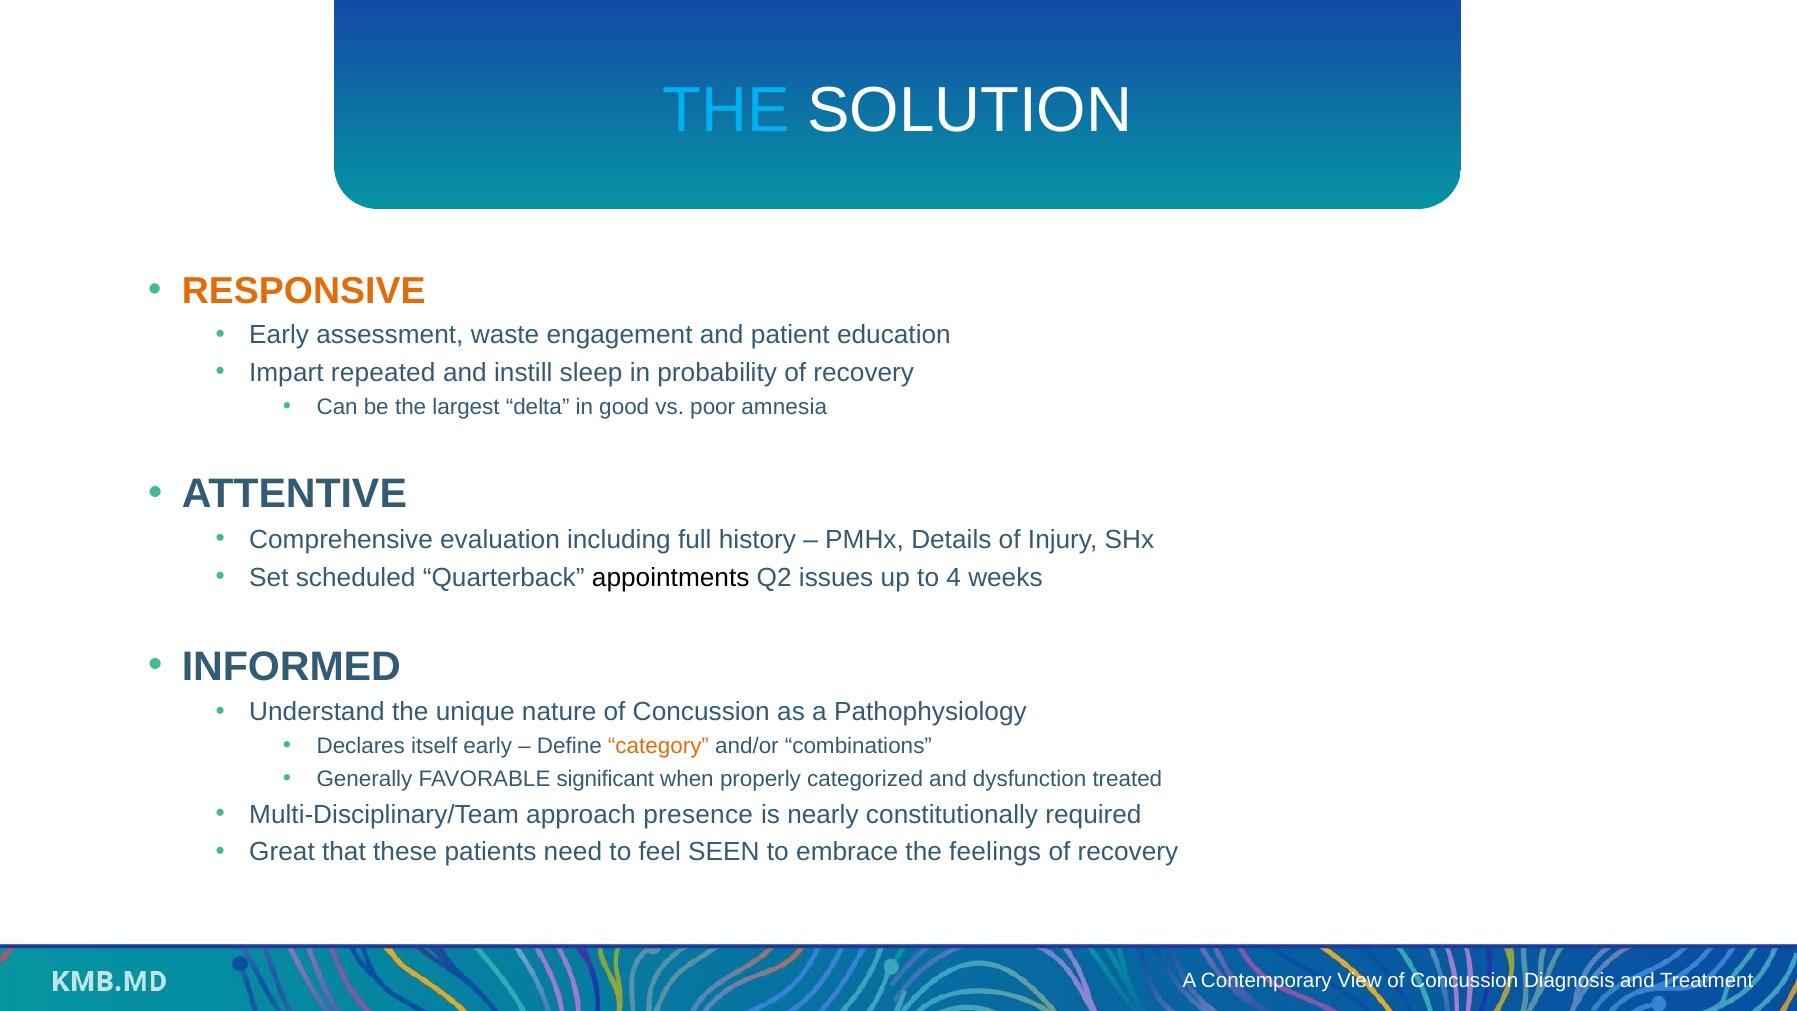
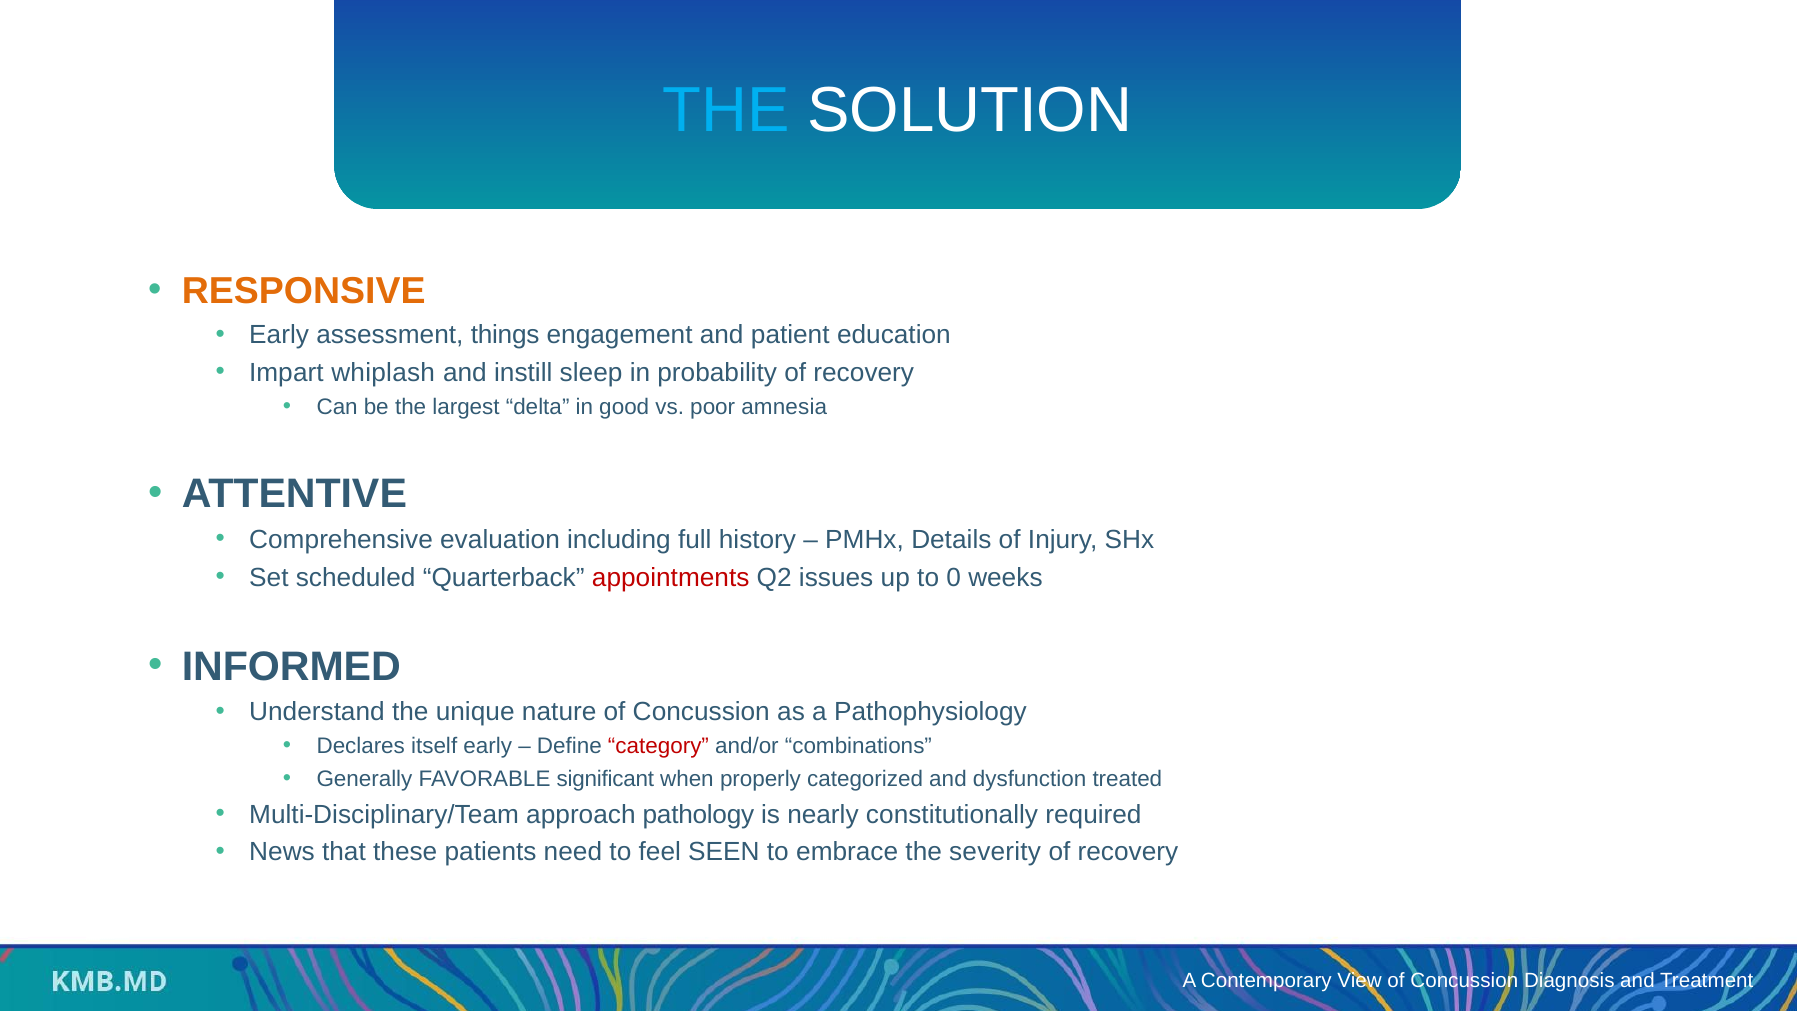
waste: waste -> things (505, 335)
repeated: repeated -> whiplash (383, 373)
appointments colour: black -> red (671, 577)
4: 4 -> 0 (954, 577)
category colour: orange -> red (658, 746)
presence: presence -> pathology (698, 814)
Great: Great -> News (282, 852)
feelings: feelings -> severity (995, 852)
